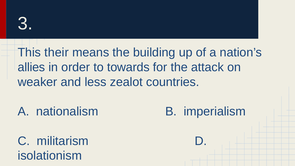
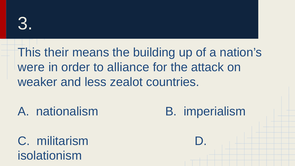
allies: allies -> were (31, 67)
towards: towards -> alliance (128, 67)
